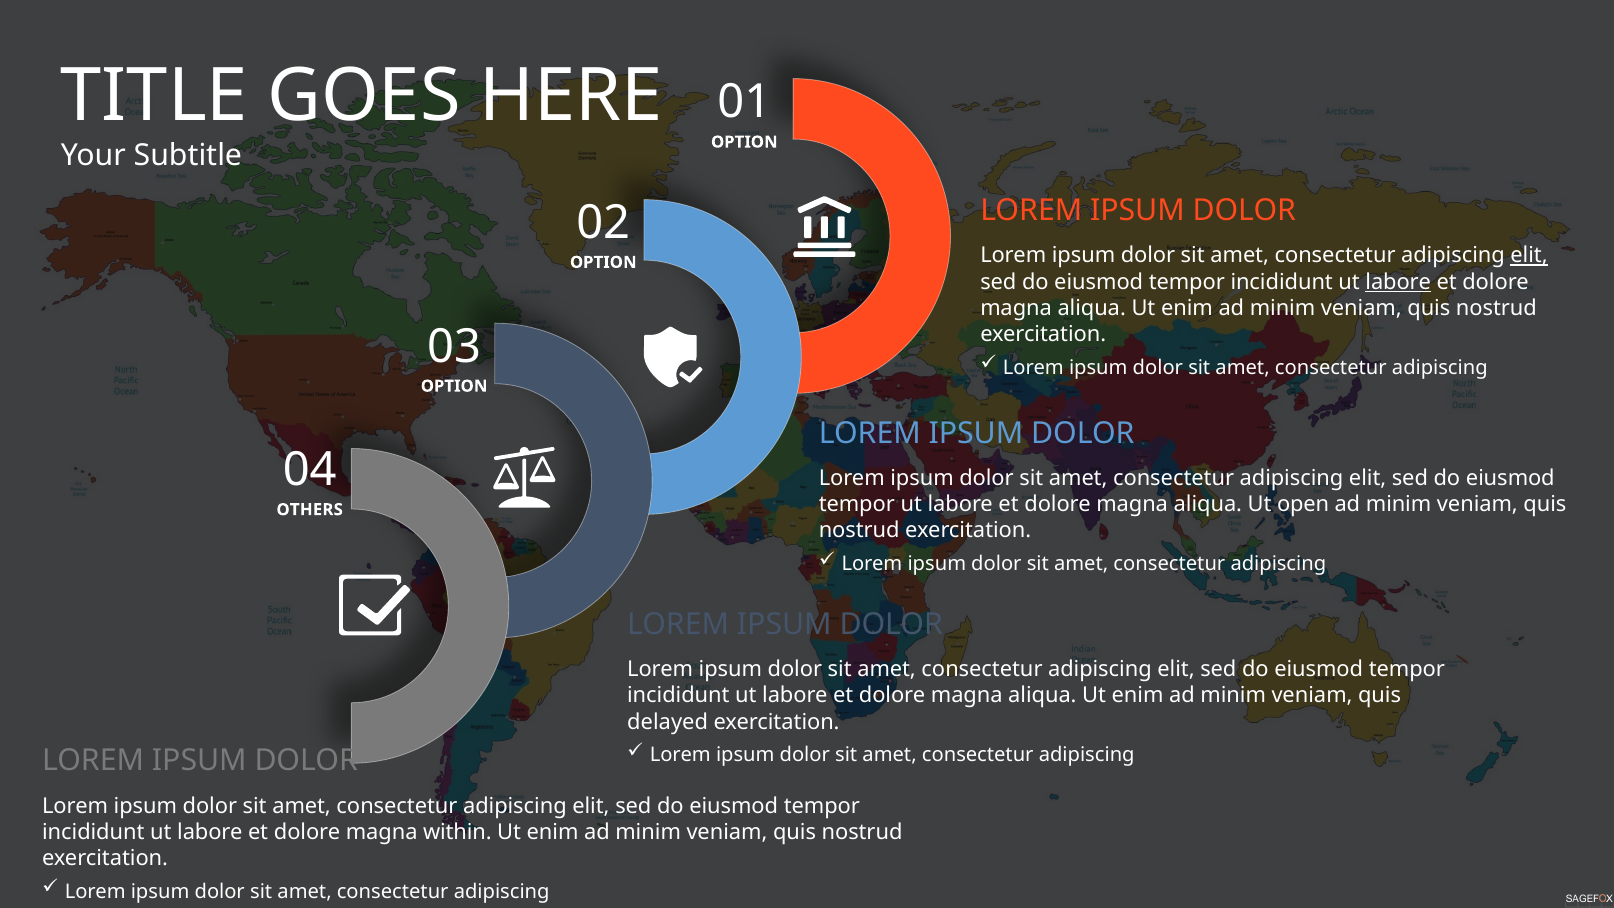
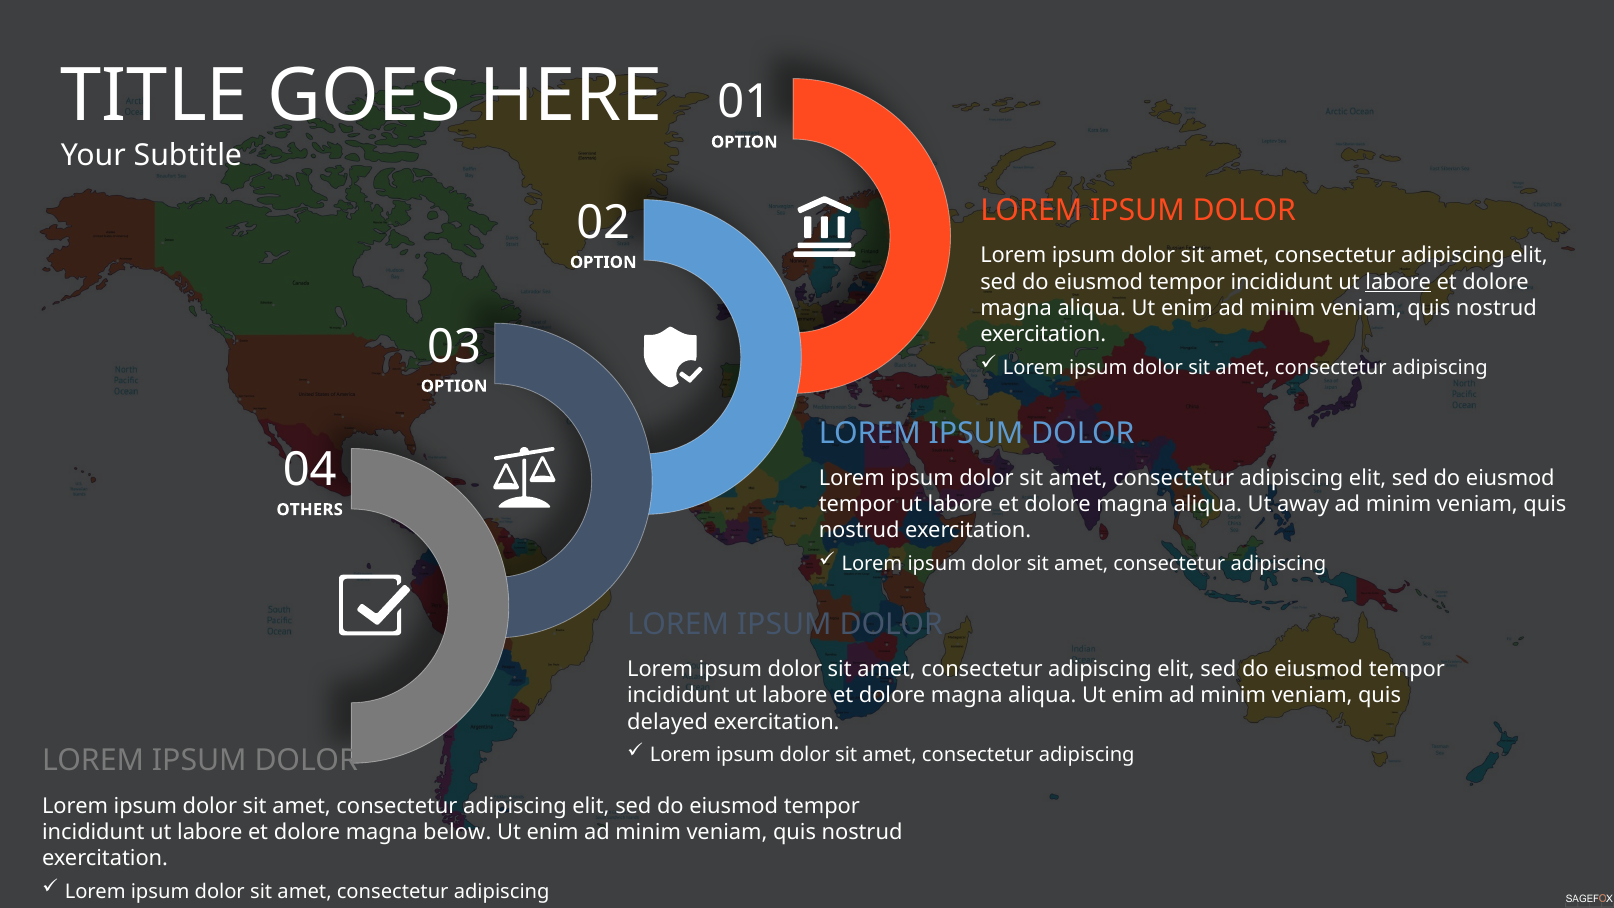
elit underline: present -> none (1529, 256)
open: open -> away (1303, 504)
within: within -> below (457, 832)
